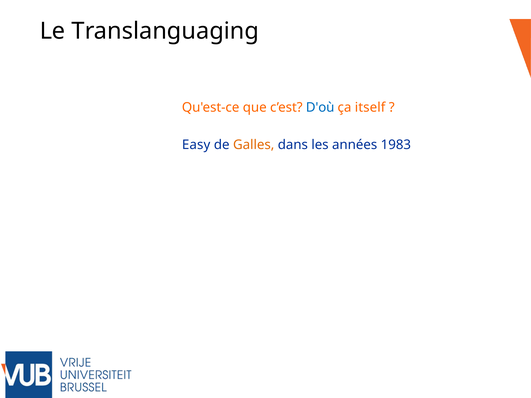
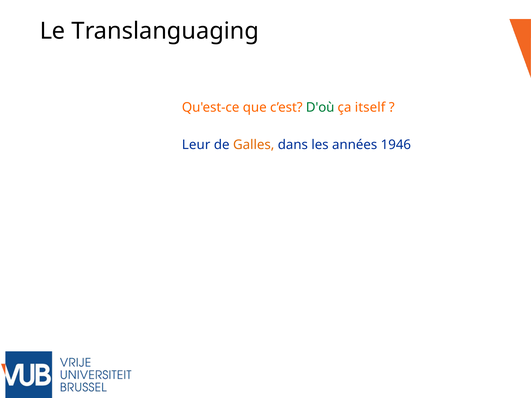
D'où colour: blue -> green (320, 108)
Easy: Easy -> Leur (196, 145)
1983: 1983 -> 1946 (396, 145)
